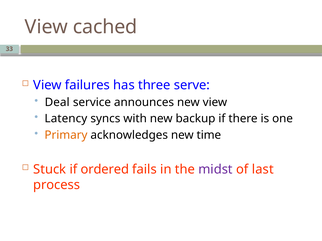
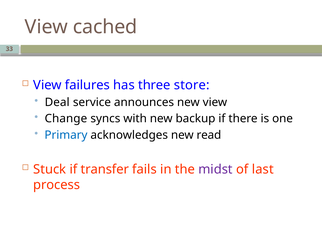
serve: serve -> store (192, 85)
Latency: Latency -> Change (66, 119)
Primary colour: orange -> blue (66, 135)
time: time -> read (209, 135)
ordered: ordered -> transfer (105, 170)
